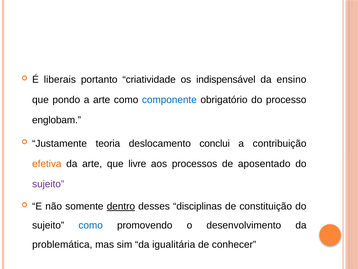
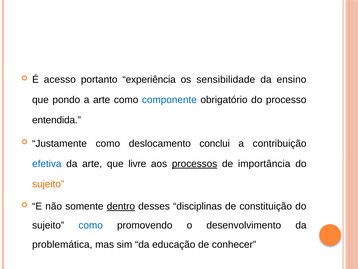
liberais: liberais -> acesso (60, 79)
criatividade: criatividade -> experiência (149, 79)
indispensável: indispensável -> sensibilidade (226, 79)
englobam: englobam -> entendida (57, 120)
Justamente teoria: teoria -> como (108, 143)
efetiva colour: orange -> blue (47, 164)
processos underline: none -> present (195, 164)
aposentado: aposentado -> importância (264, 164)
sujeito colour: purple -> orange (48, 184)
igualitária: igualitária -> educação (174, 244)
